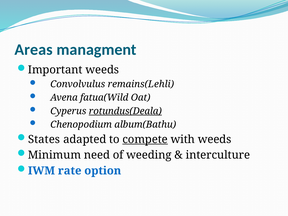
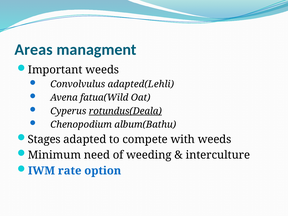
remains(Lehli: remains(Lehli -> adapted(Lehli (141, 84)
States: States -> Stages (44, 139)
compete underline: present -> none (145, 139)
